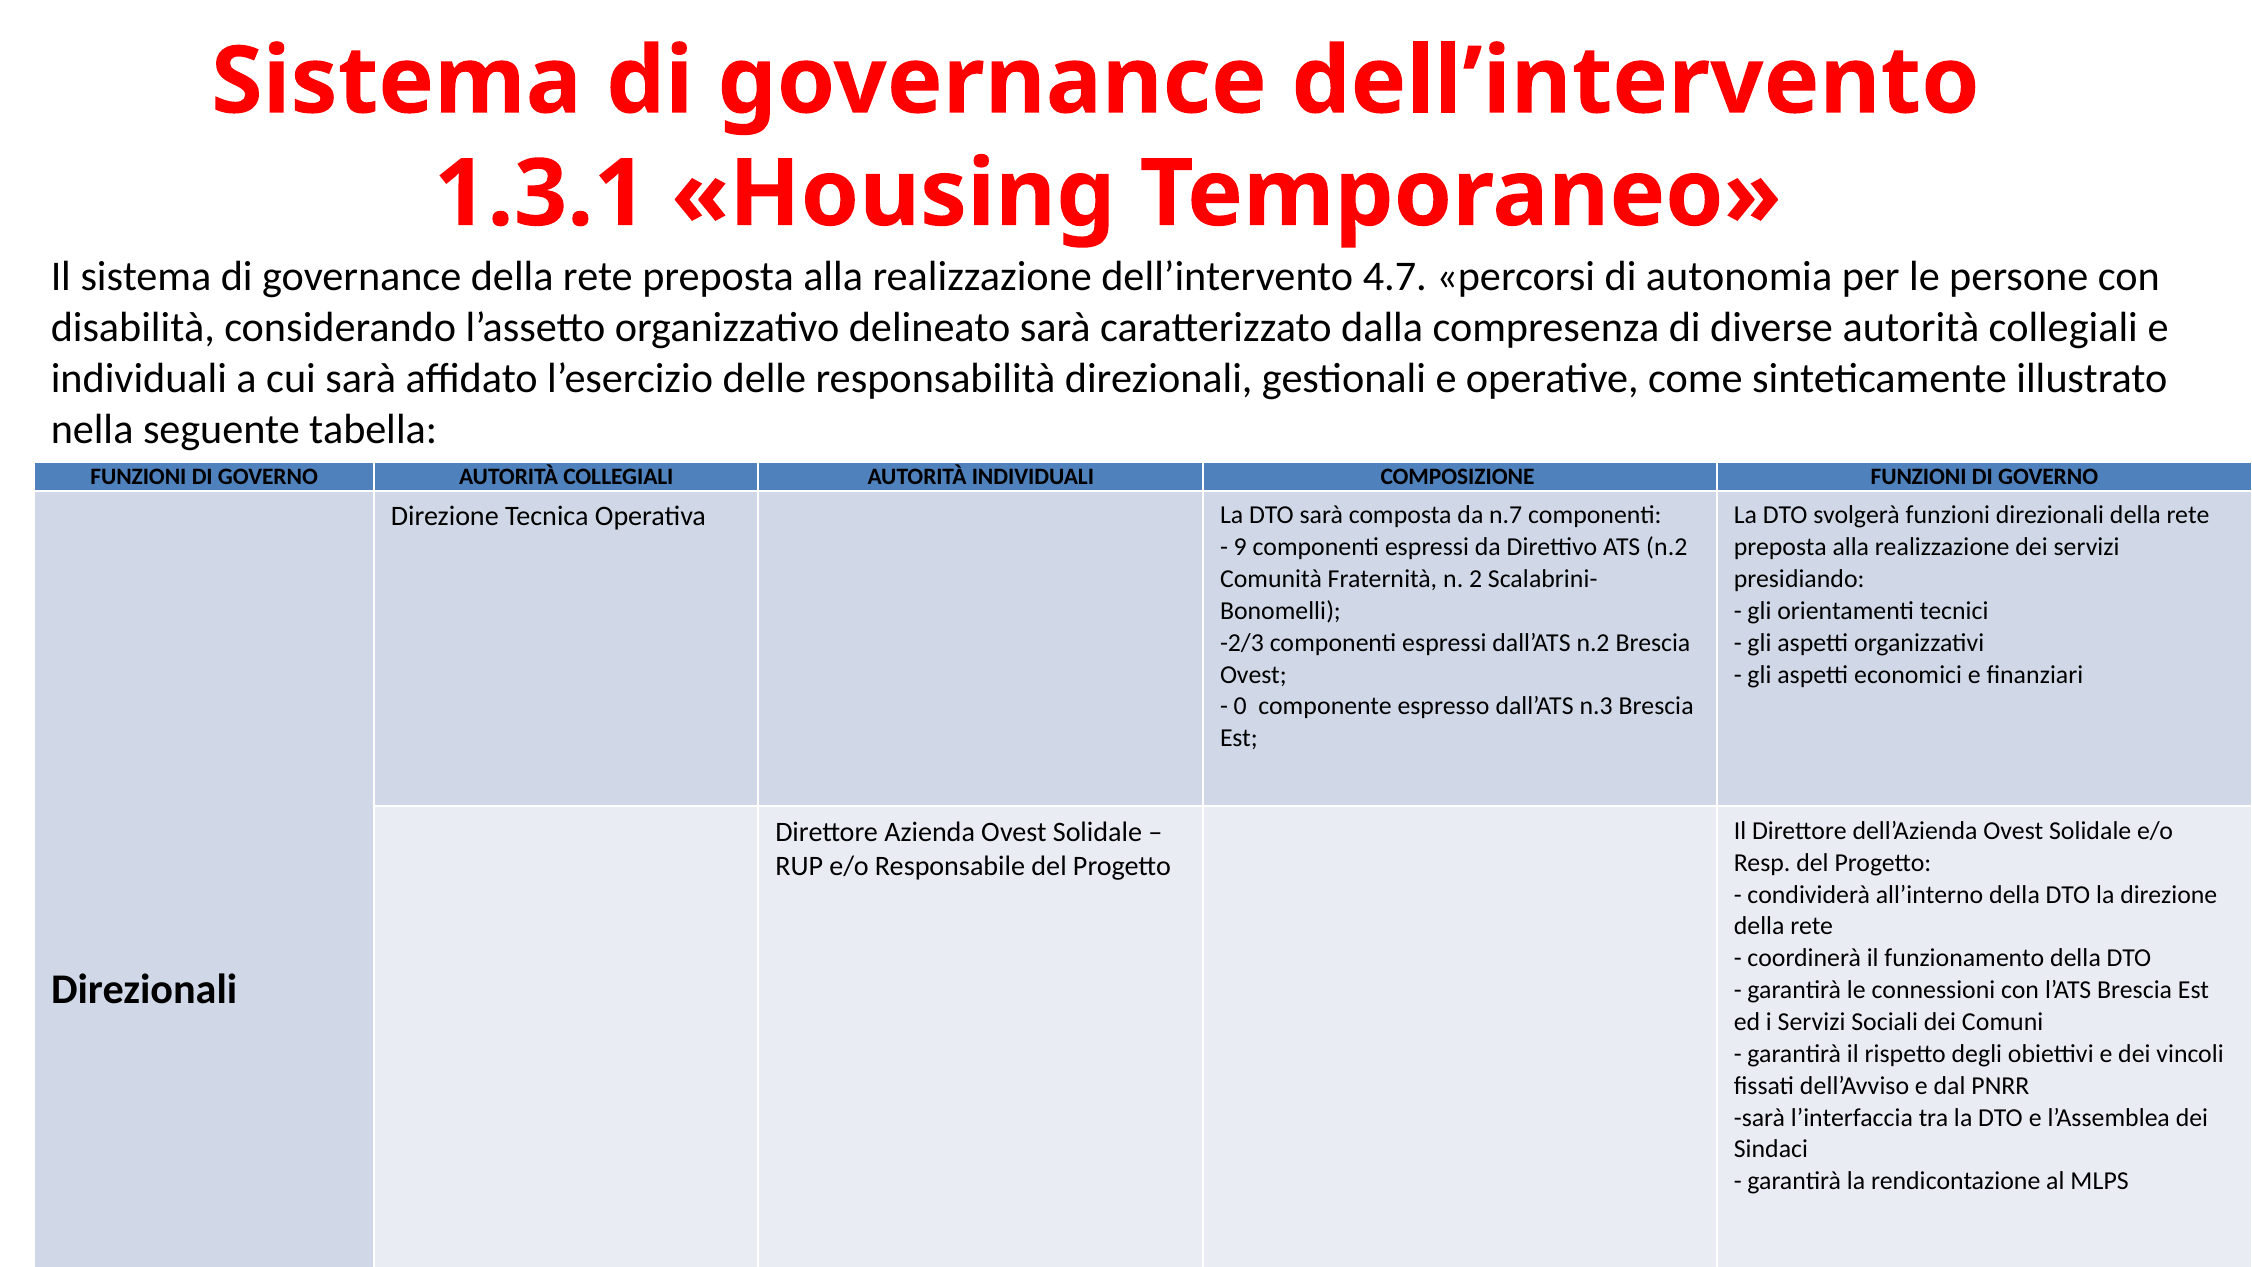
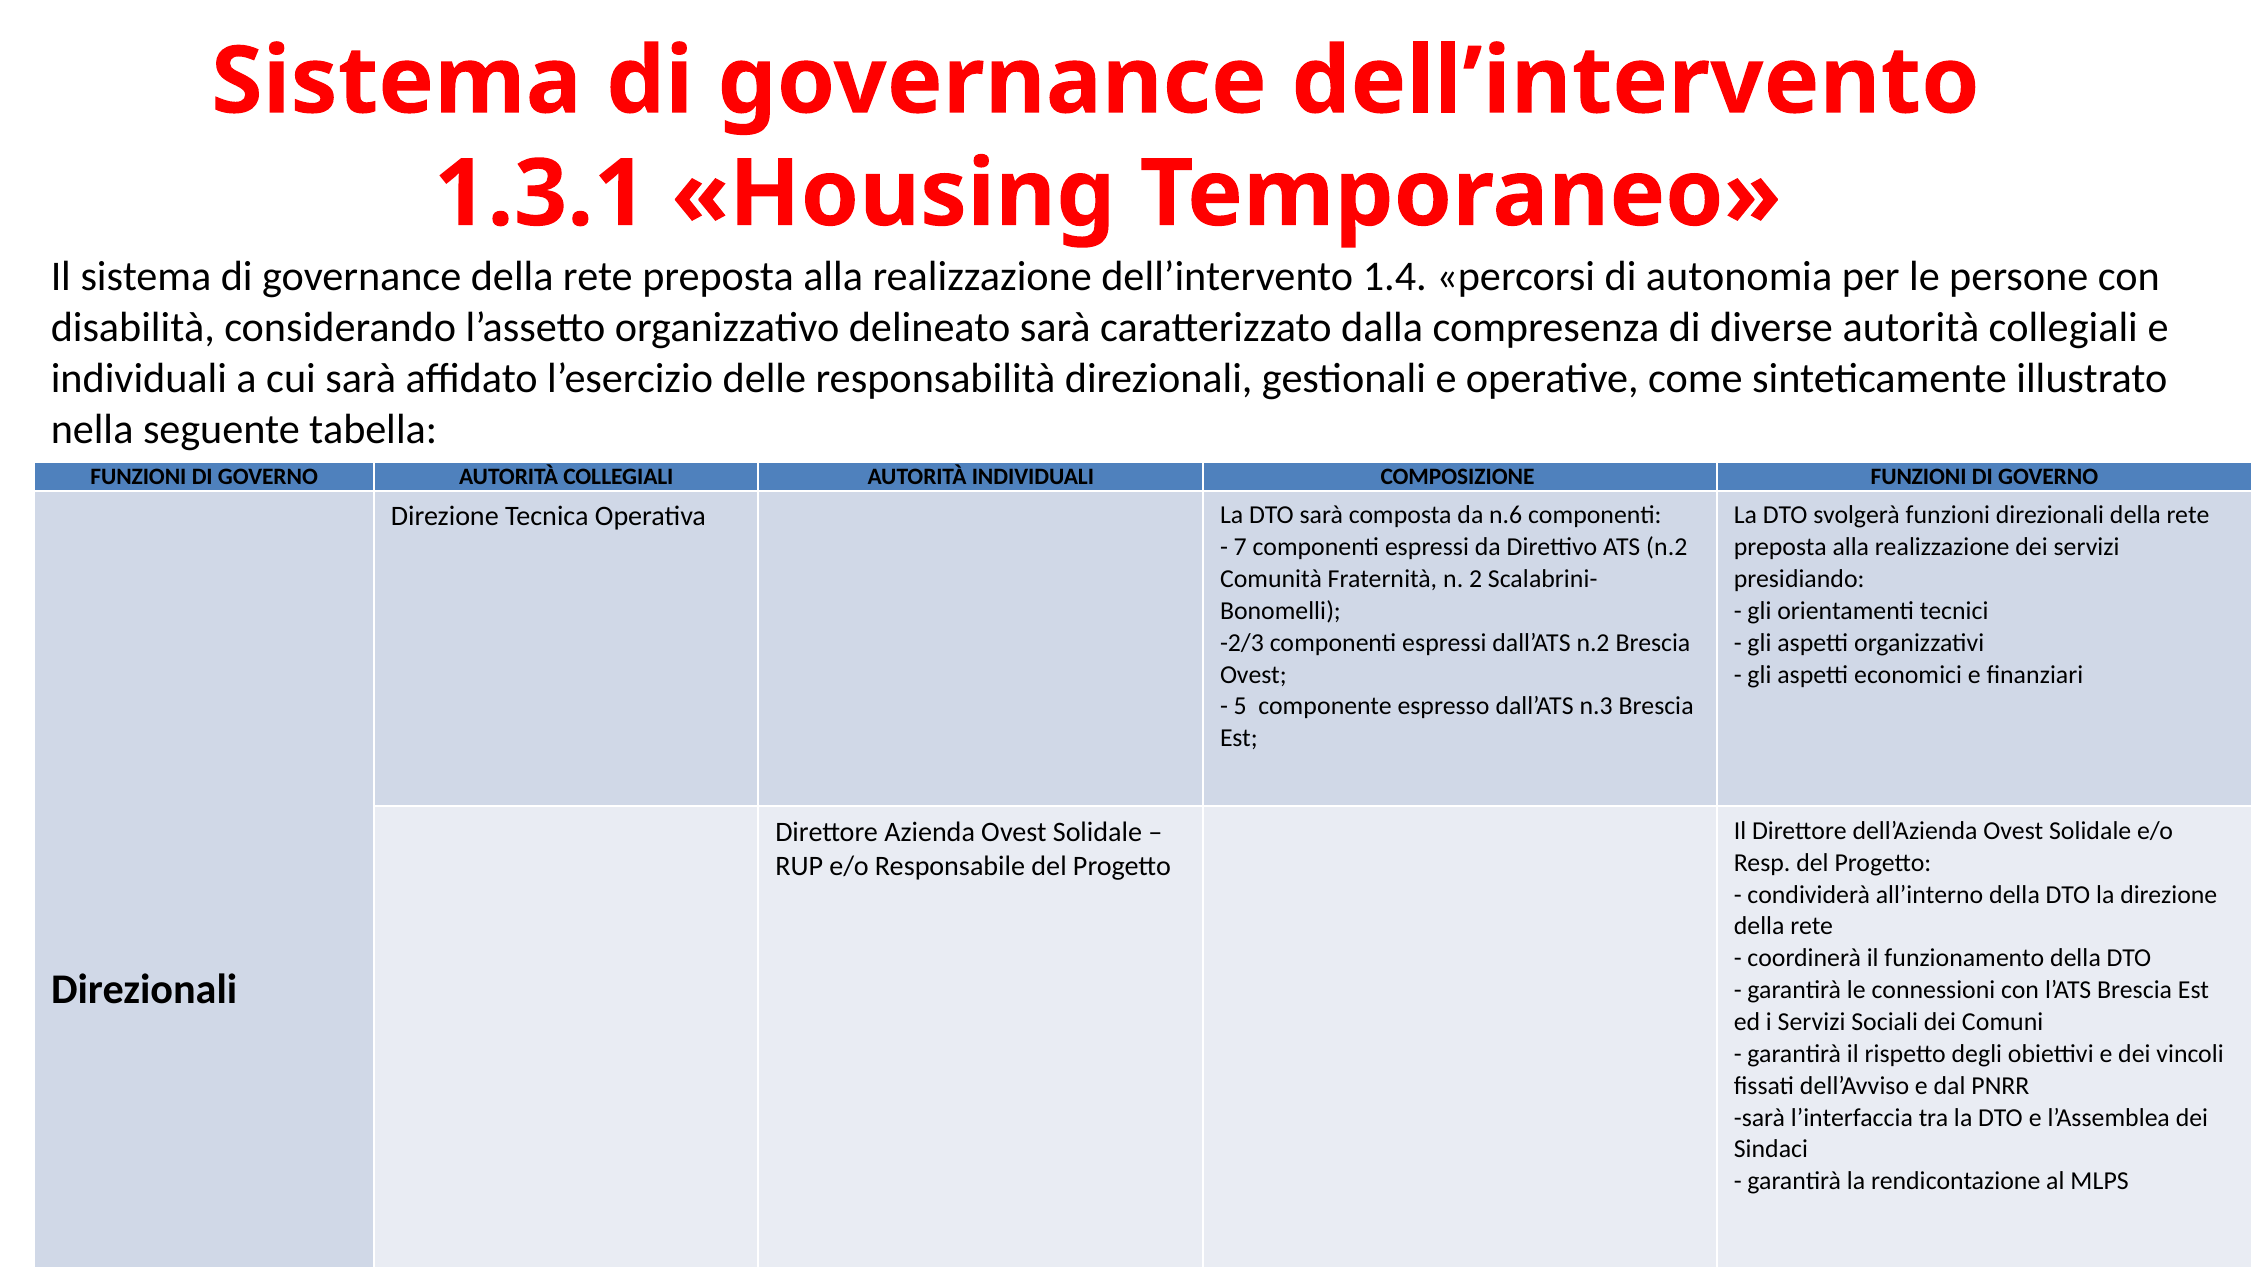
4.7: 4.7 -> 1.4 (1395, 277)
n.7: n.7 -> n.6 (1506, 515)
9: 9 -> 7 (1240, 547)
0: 0 -> 5 (1240, 706)
